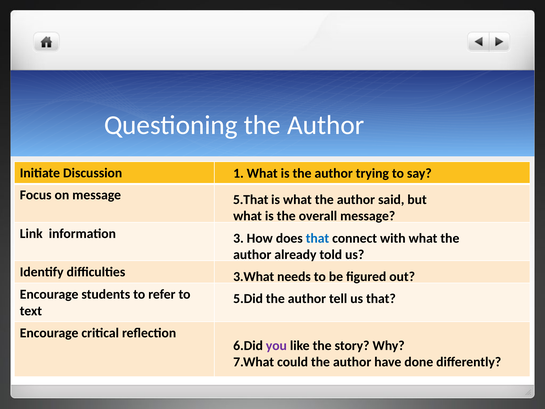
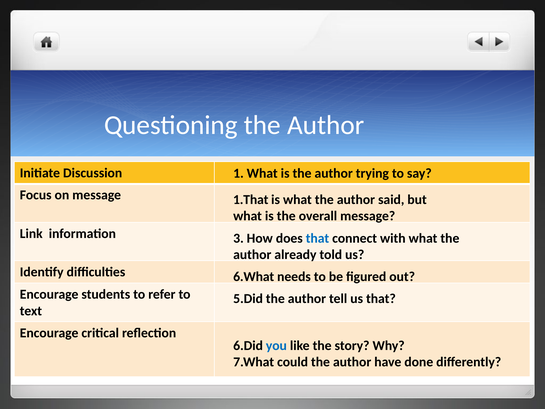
5.That: 5.That -> 1.That (251, 200)
3.What: 3.What -> 6.What (254, 277)
you colour: purple -> blue (276, 346)
